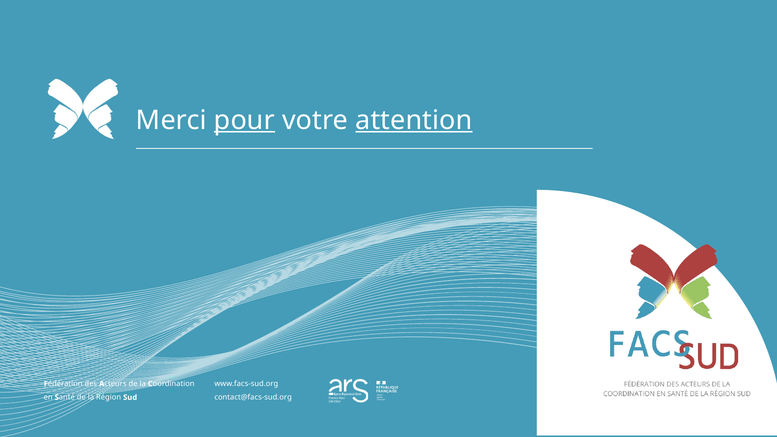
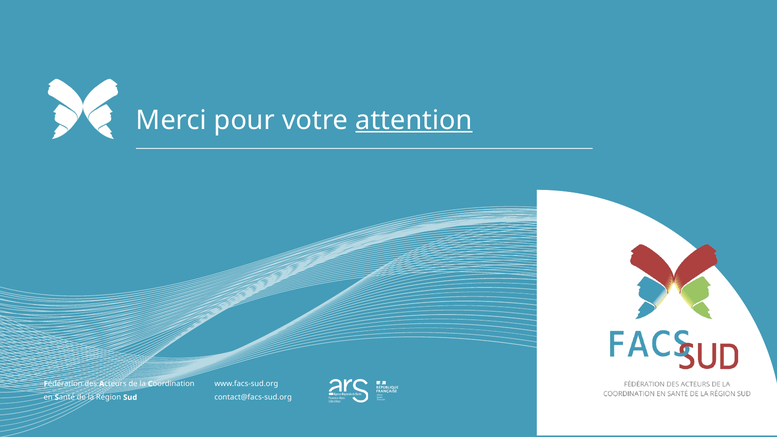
pour underline: present -> none (244, 120)
